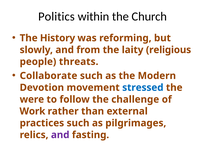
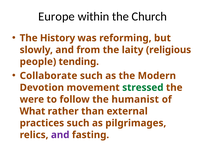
Politics: Politics -> Europe (57, 17)
threats: threats -> tending (79, 61)
stressed colour: blue -> green (143, 87)
challenge: challenge -> humanist (135, 99)
Work: Work -> What (32, 111)
